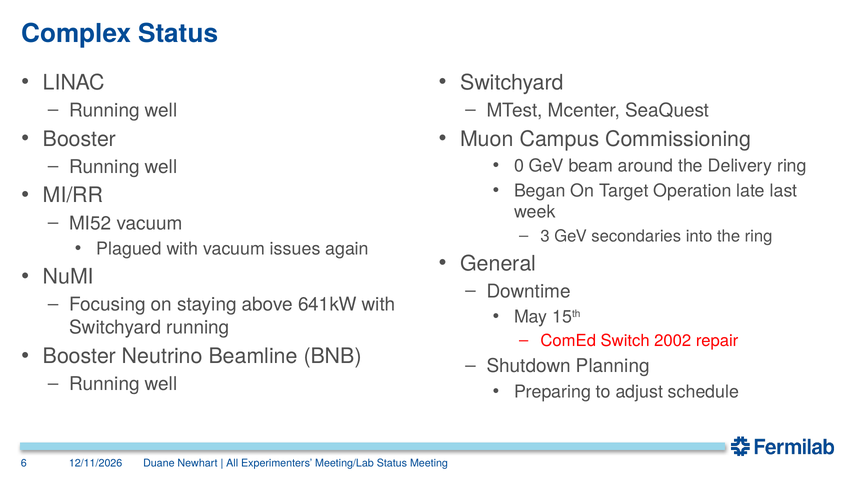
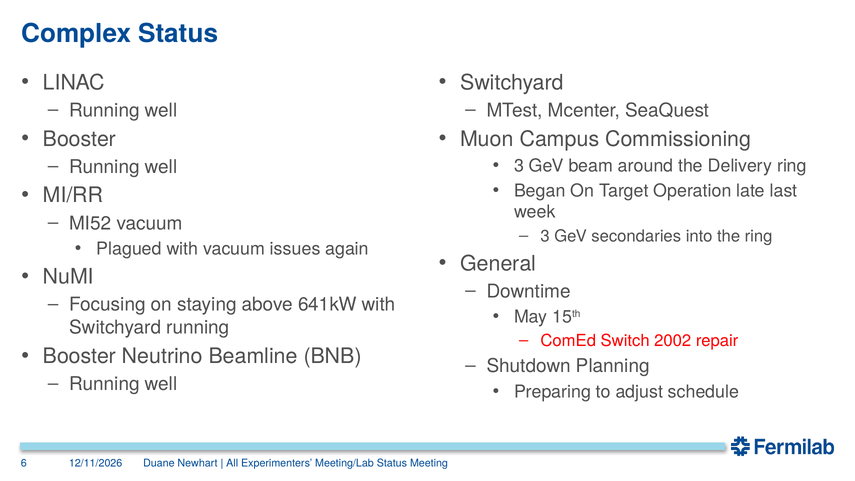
0: 0 -> 3 (519, 166)
